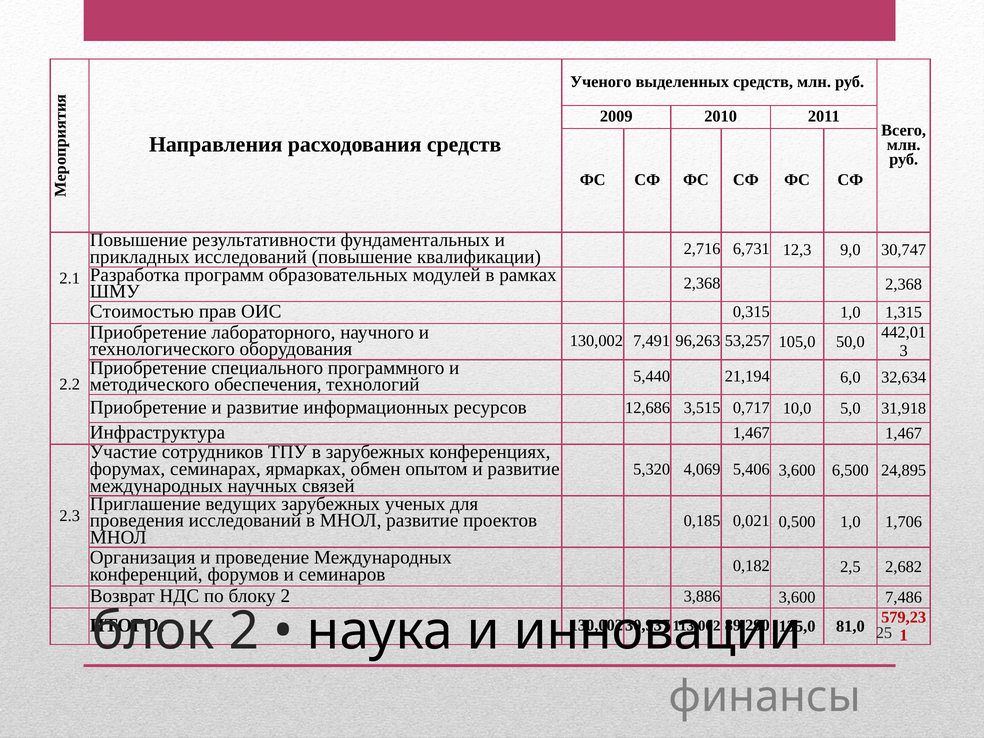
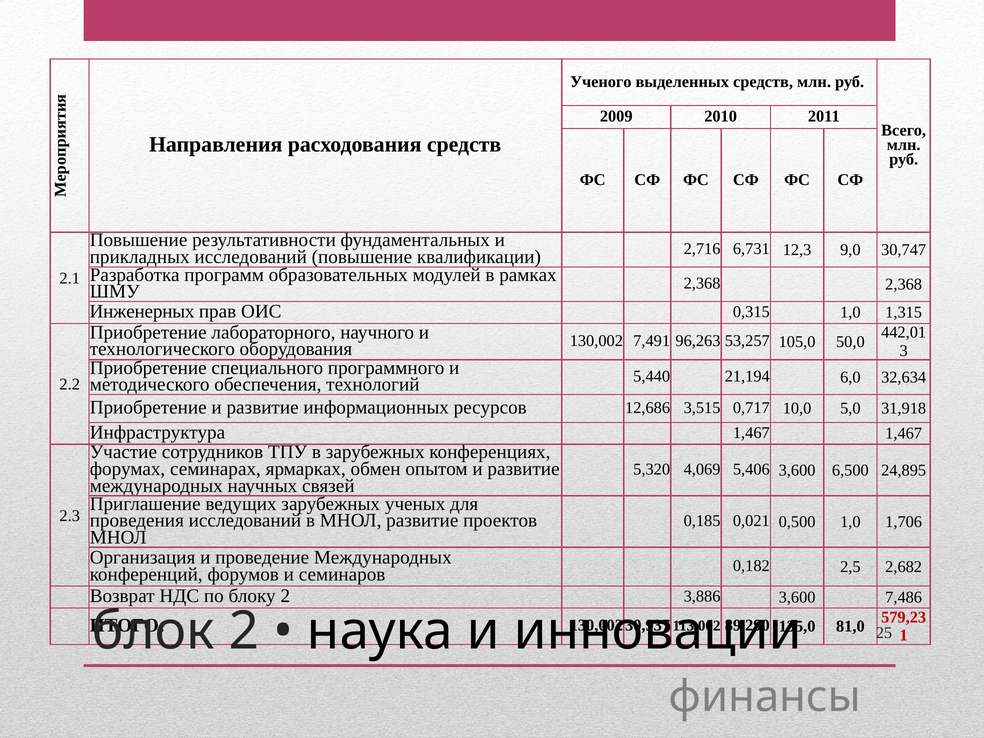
Стоимостью: Стоимостью -> Инженерных (142, 311)
